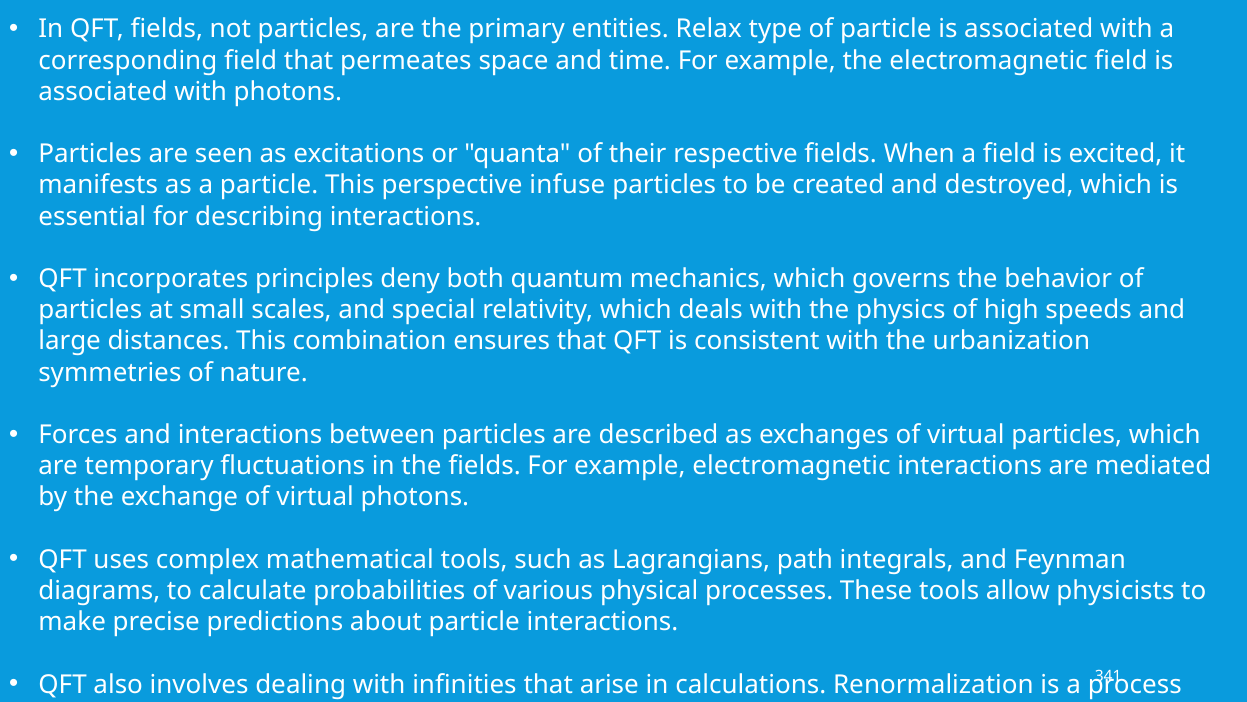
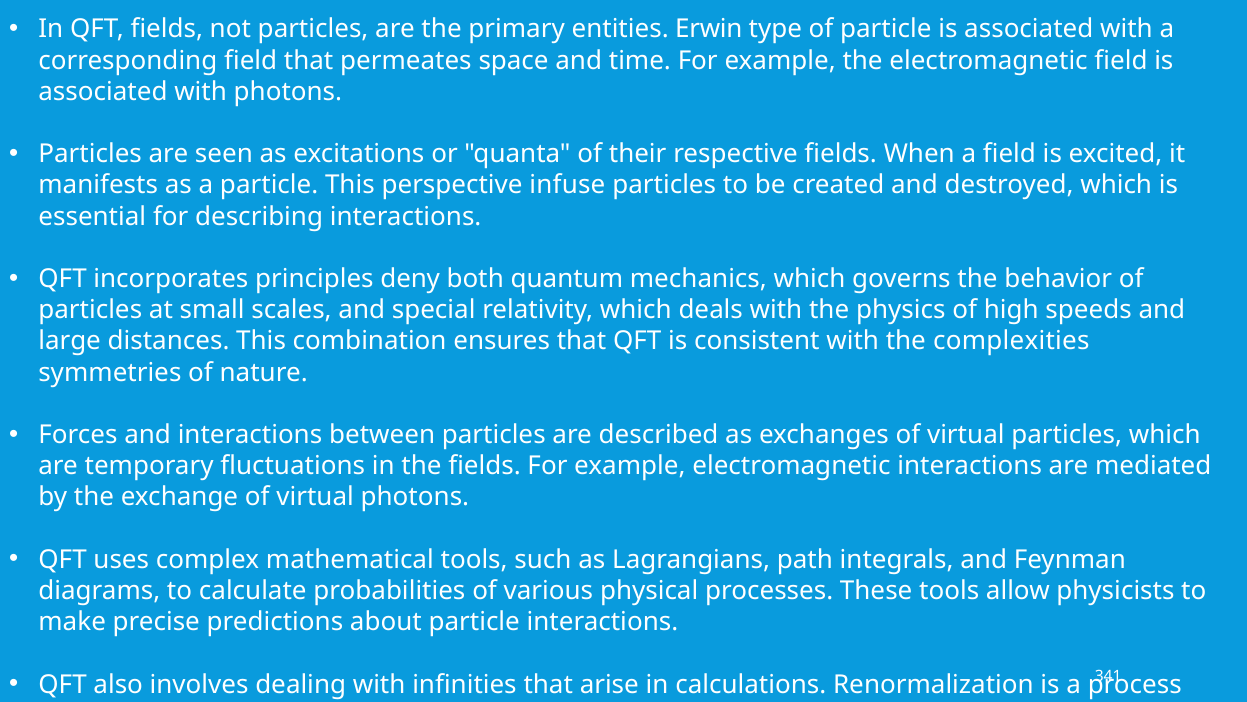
Relax: Relax -> Erwin (709, 29)
urbanization: urbanization -> complexities (1011, 341)
